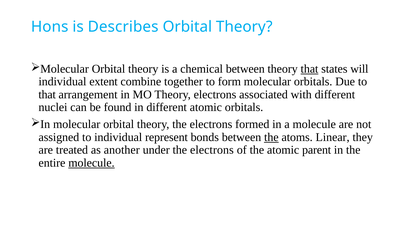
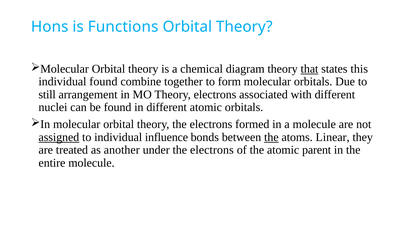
Describes: Describes -> Functions (123, 27)
chemical between: between -> diagram (245, 69)
will: will -> this (359, 69)
individual extent: extent -> found (103, 81)
that: that -> still (47, 94)
assigned underline: none -> present (59, 137)
represent: represent -> influence (166, 137)
molecule underline: present -> none (91, 162)
